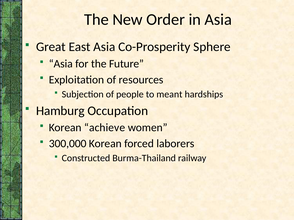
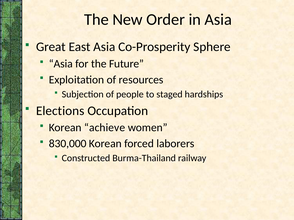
meant: meant -> staged (169, 94)
Hamburg: Hamburg -> Elections (60, 111)
300,000: 300,000 -> 830,000 (68, 144)
